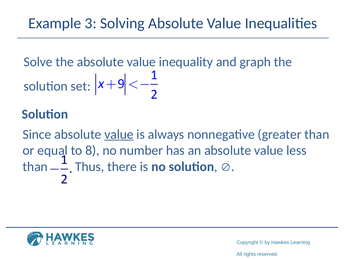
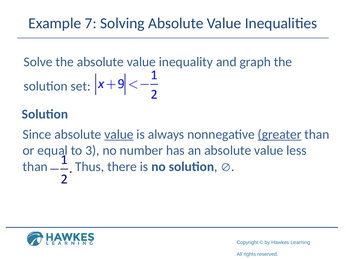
3: 3 -> 7 (91, 23)
greater underline: none -> present (280, 135)
8: 8 -> 3 (92, 151)
